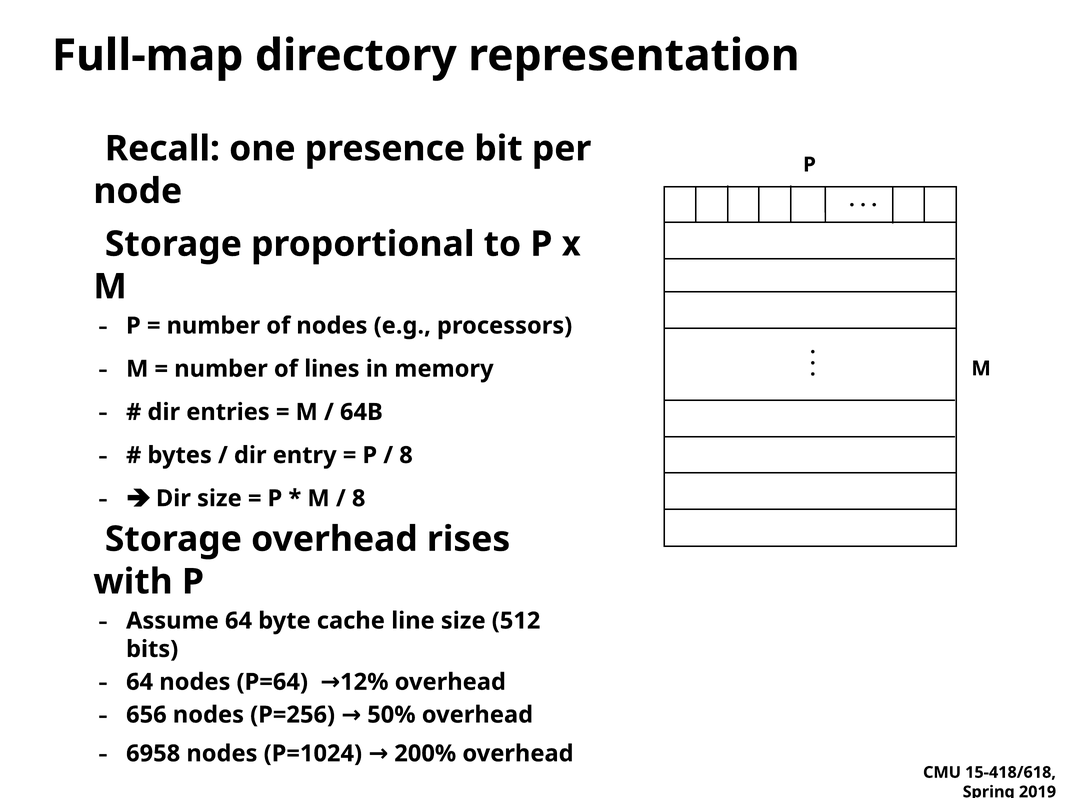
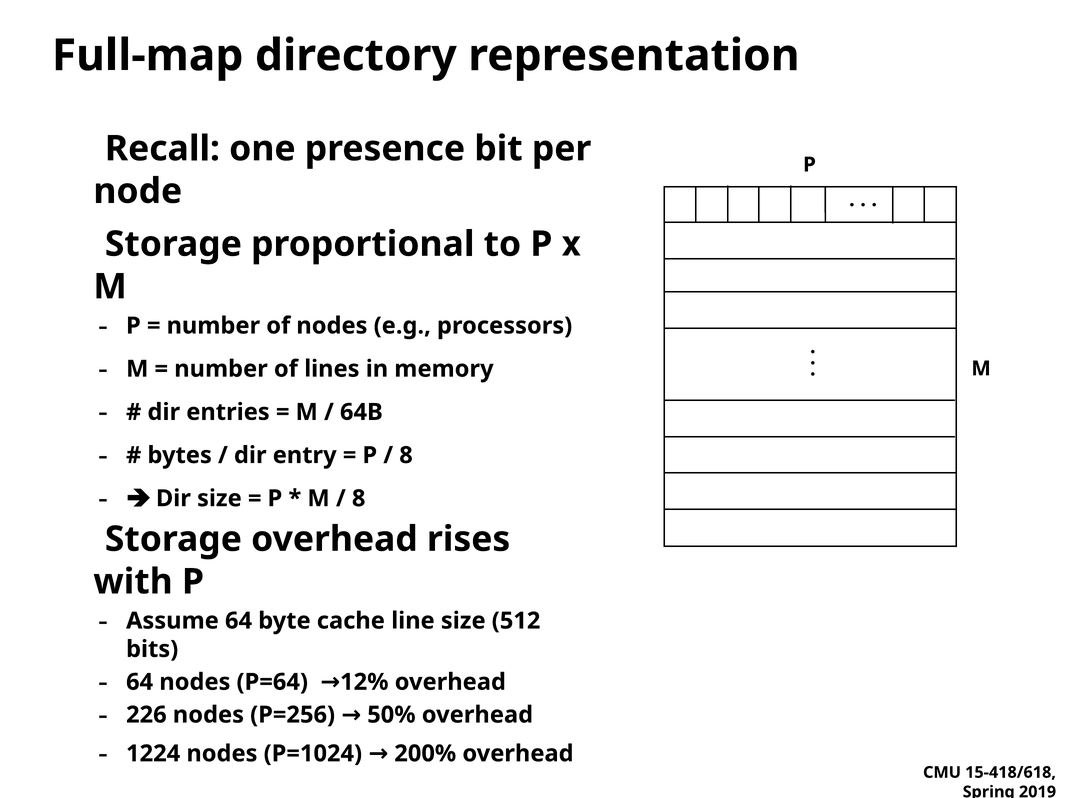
656: 656 -> 226 (146, 715)
6958: 6958 -> 1224 (153, 754)
